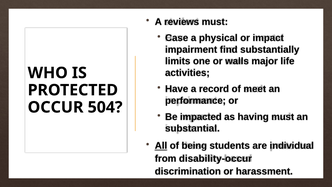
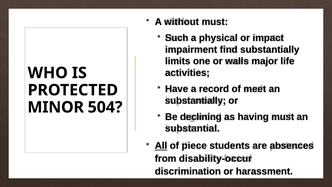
reviews: reviews -> without (182, 22)
Case: Case -> Such (177, 38)
performance: performance -> substantially (196, 101)
OCCUR: OCCUR -> MINOR (56, 107)
impacted: impacted -> declining (201, 117)
being: being -> piece (194, 146)
individual: individual -> absences (292, 146)
